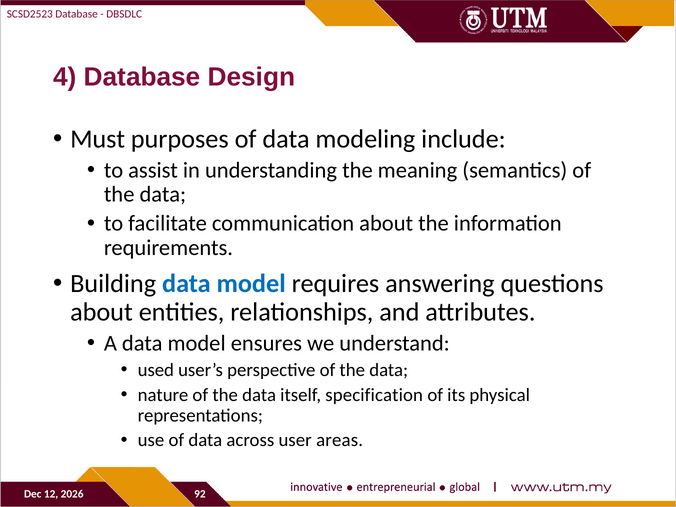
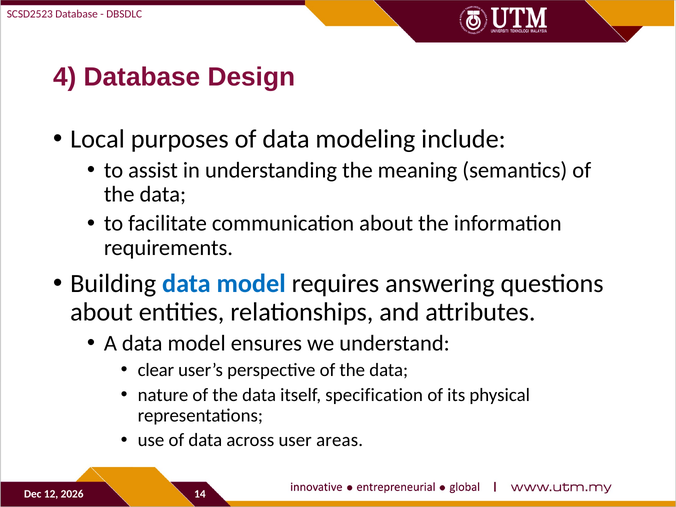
Must: Must -> Local (98, 139)
used: used -> clear (156, 370)
92: 92 -> 14 (200, 494)
